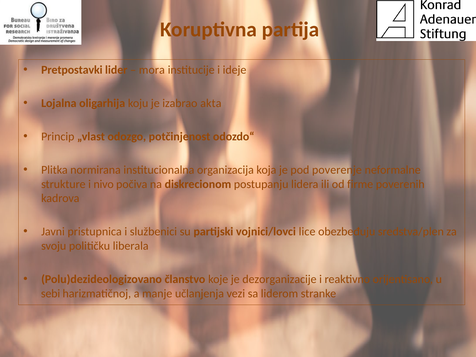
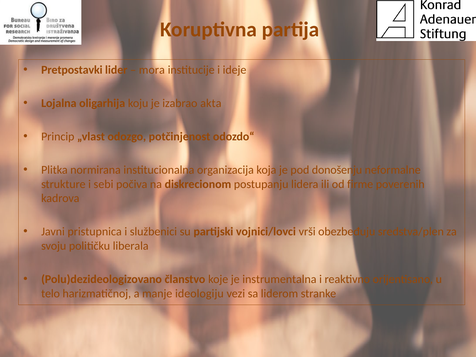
poverenje: poverenje -> donošenju (337, 170)
nivo: nivo -> sebi (104, 184)
lice: lice -> vrši (307, 232)
dezorganizacije: dezorganizacije -> instrumentalna (279, 279)
sebi: sebi -> telo (51, 294)
učlanjenja: učlanjenja -> ideologiju (199, 294)
